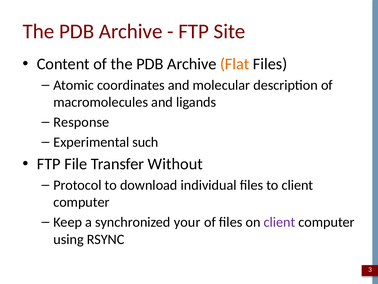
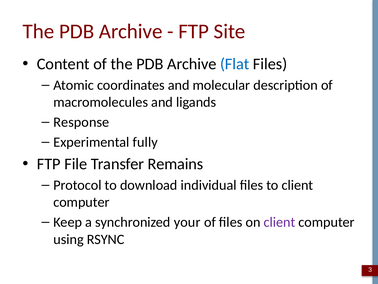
Flat colour: orange -> blue (235, 64)
such: such -> fully (145, 142)
Without: Without -> Remains (175, 164)
